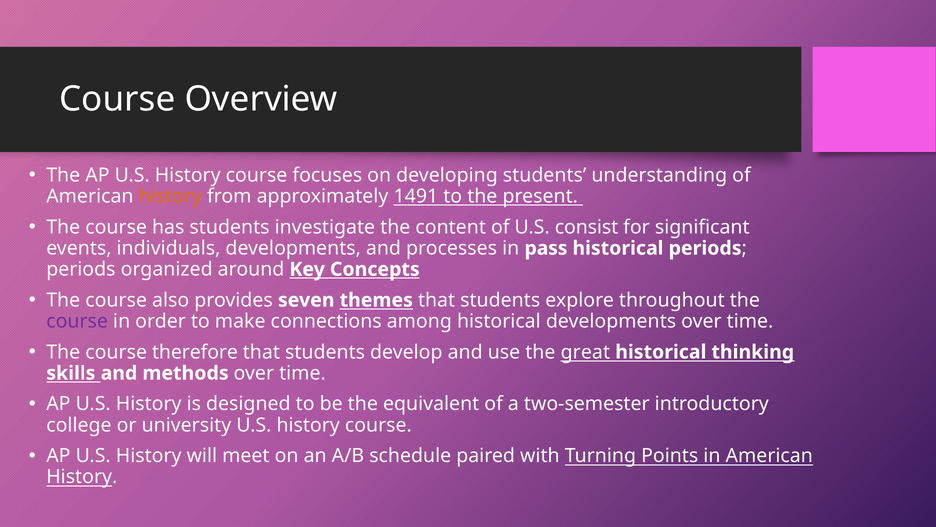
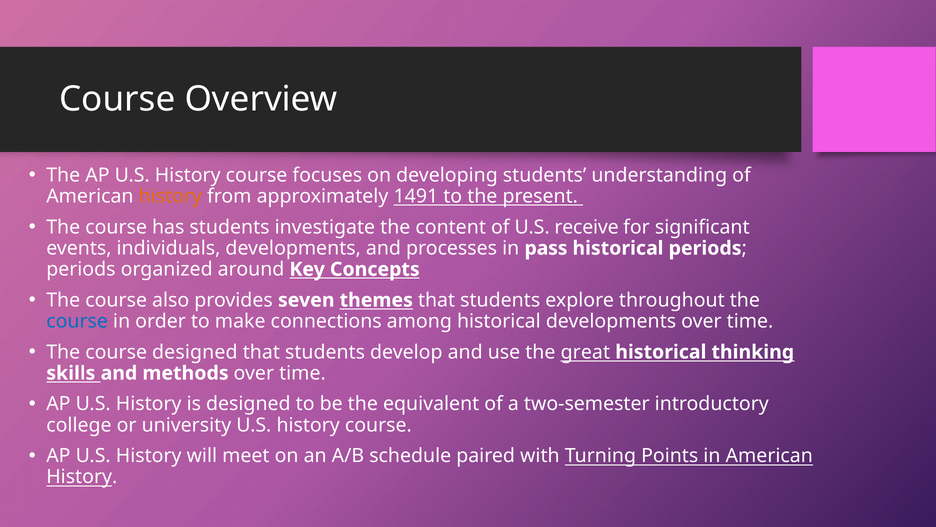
consist: consist -> receive (587, 227)
course colour: purple -> blue (77, 321)
course therefore: therefore -> designed (195, 352)
